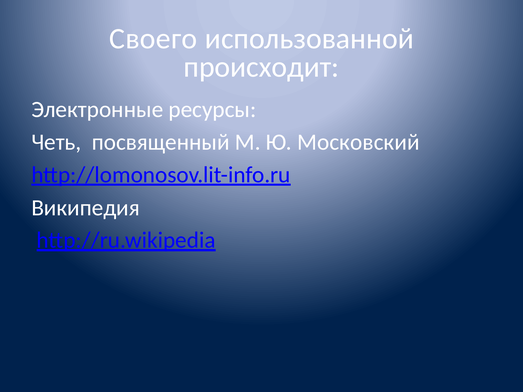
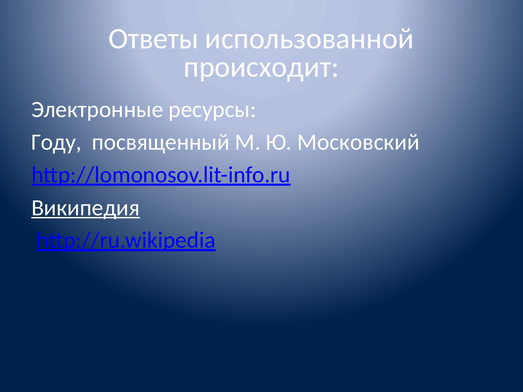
Своего: Своего -> Ответы (154, 39)
Четь: Четь -> Году (56, 142)
Википедия underline: none -> present (86, 208)
